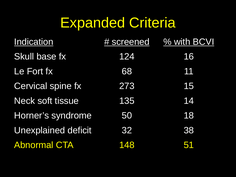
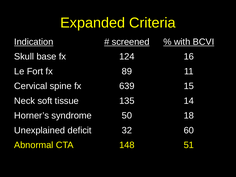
68: 68 -> 89 (127, 71)
273: 273 -> 639 (127, 86)
38: 38 -> 60 (189, 130)
